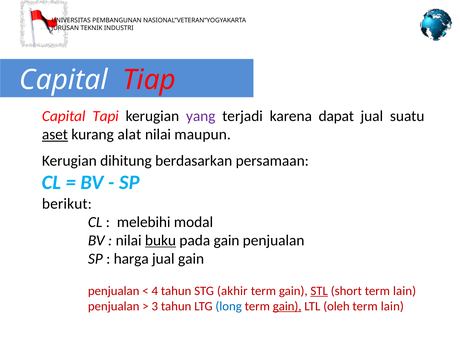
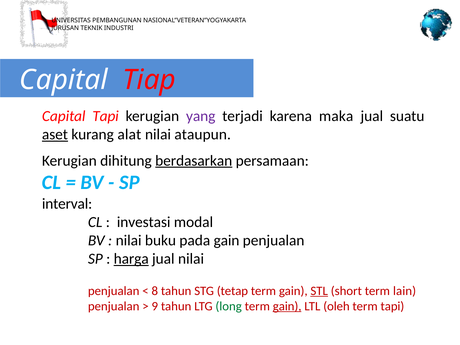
dapat: dapat -> maka (336, 116)
maupun: maupun -> ataupun (203, 135)
berdasarkan underline: none -> present (194, 161)
berikut: berikut -> interval (67, 204)
melebihi: melebihi -> investasi (144, 222)
buku underline: present -> none (160, 240)
harga underline: none -> present (131, 259)
jual gain: gain -> nilai (191, 259)
4: 4 -> 8 (155, 291)
akhir: akhir -> tetap (232, 291)
3: 3 -> 9 (155, 306)
long colour: blue -> green (229, 306)
lain: lain -> tapi (392, 306)
